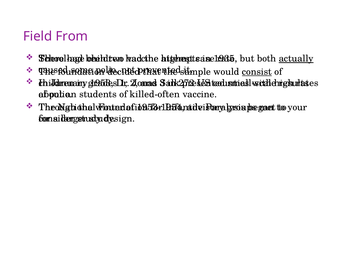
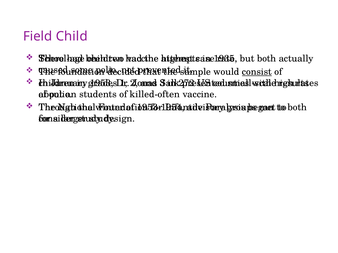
From: From -> Child (72, 36)
actually underline: present -> none (296, 59)
your: your -> both (297, 108)
